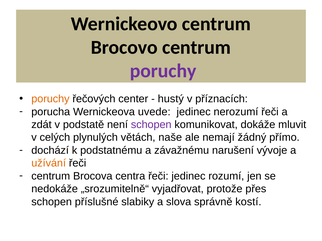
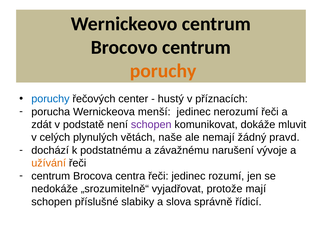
poruchy colour: purple -> orange (163, 71)
poruchy colour: orange -> blue (50, 99)
uvede: uvede -> menší (154, 112)
přímo: přímo -> pravd (284, 138)
přes: přes -> mají (256, 189)
kostí: kostí -> řídicí (248, 202)
